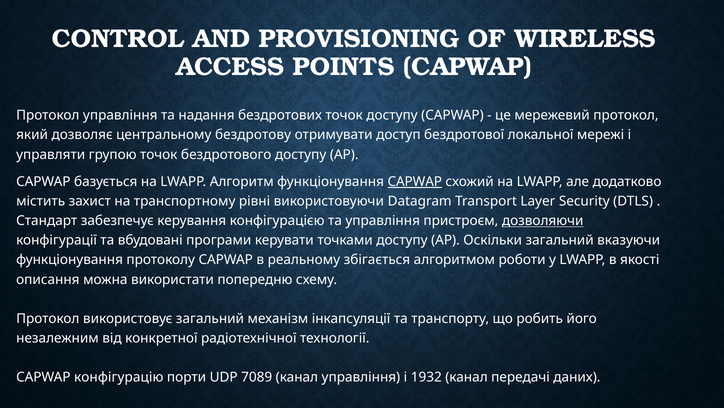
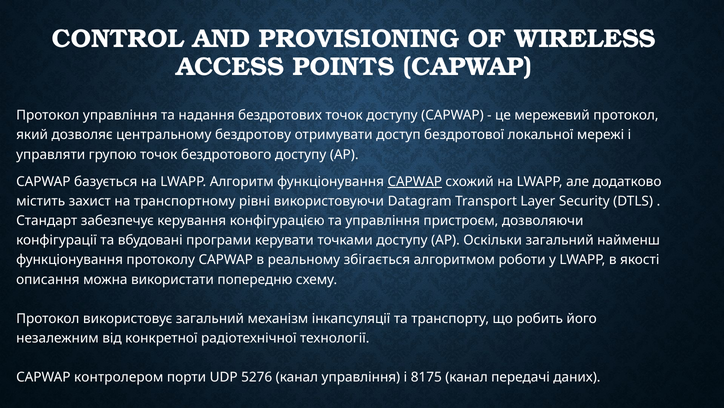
дозволяючи underline: present -> none (543, 220)
вказуючи: вказуючи -> найменш (629, 240)
конфігурацію: конфігурацію -> контролером (119, 377)
7089: 7089 -> 5276 (257, 377)
1932: 1932 -> 8175 (426, 377)
